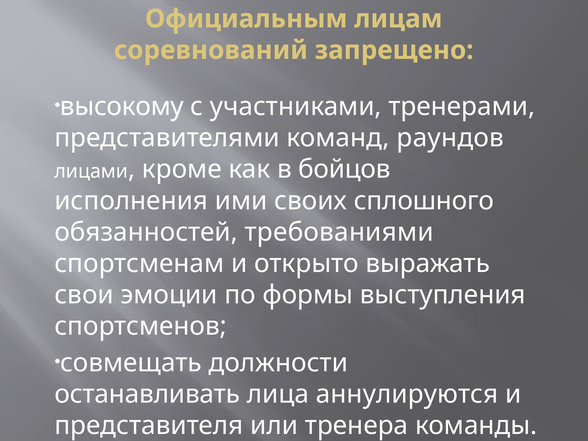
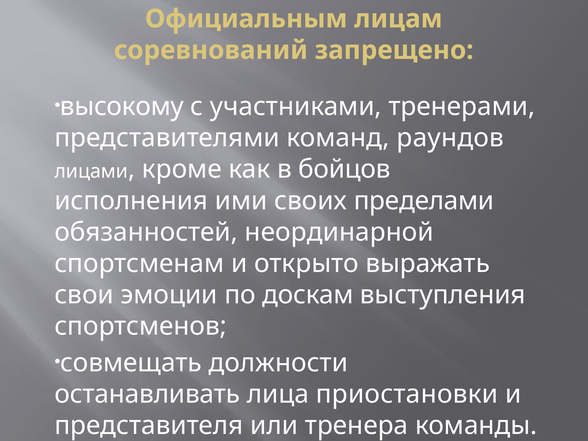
сплошного: сплошного -> пределами (424, 201)
требованиями: требованиями -> неординарной (339, 232)
формы: формы -> доскам (308, 295)
аннулируются: аннулируются -> приостановки (407, 394)
